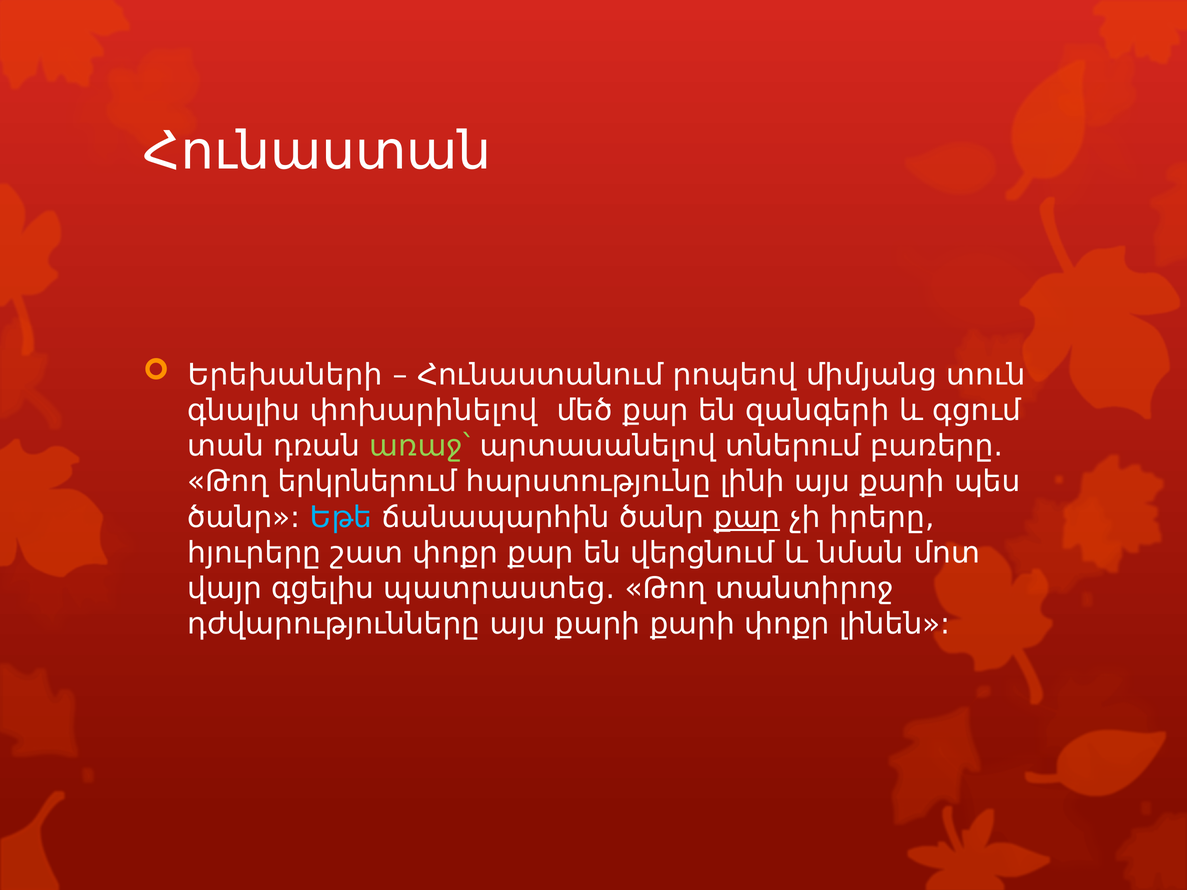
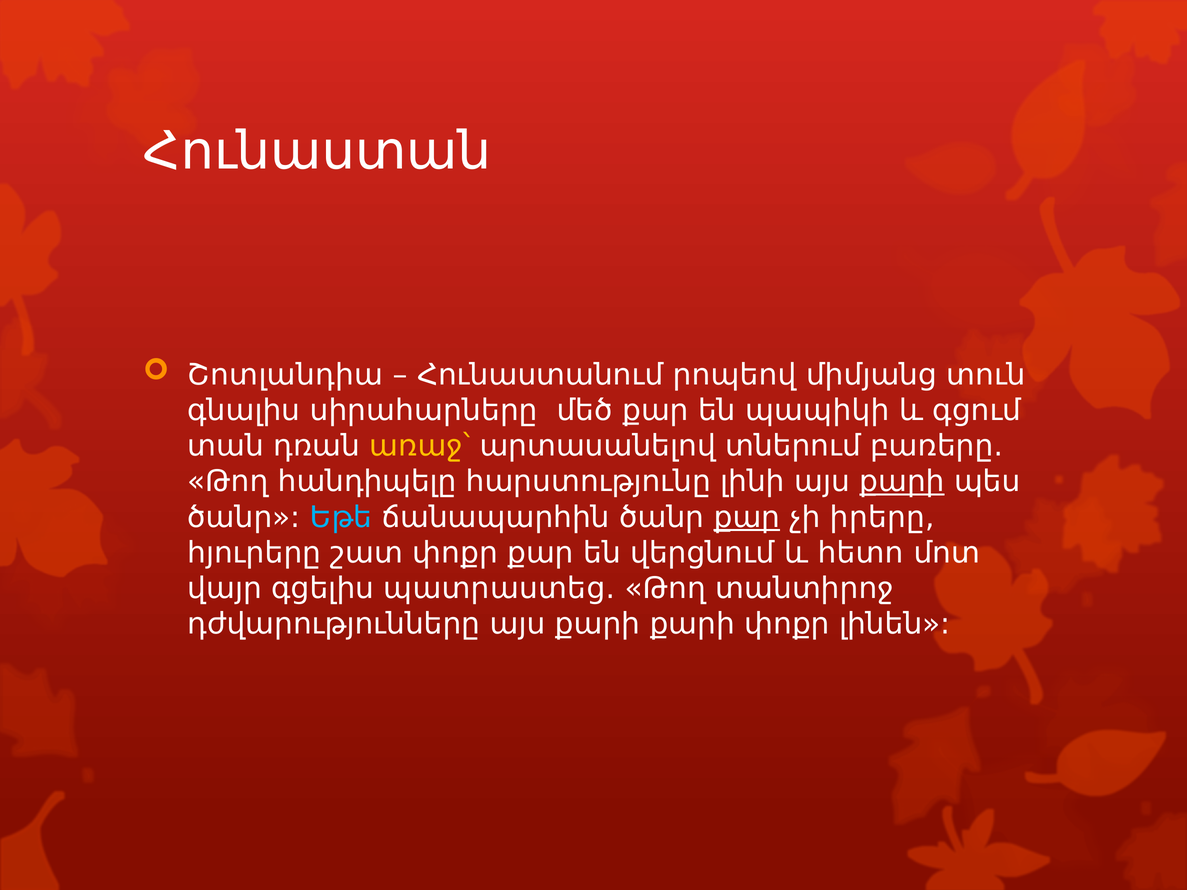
Երեխաների: Երեխաների -> Շոտլանդիա (285, 375)
փոխարինելով: փոխարինելով -> սիրահարները (424, 411)
զանգերի: զանգերի -> պապիկի (817, 411)
առաջ՝ colour: light green -> yellow (420, 446)
երկրներում: երկրներում -> հանդիպելը (367, 482)
քարի underline: none -> present (902, 482)
նման: նման -> հետո (861, 553)
